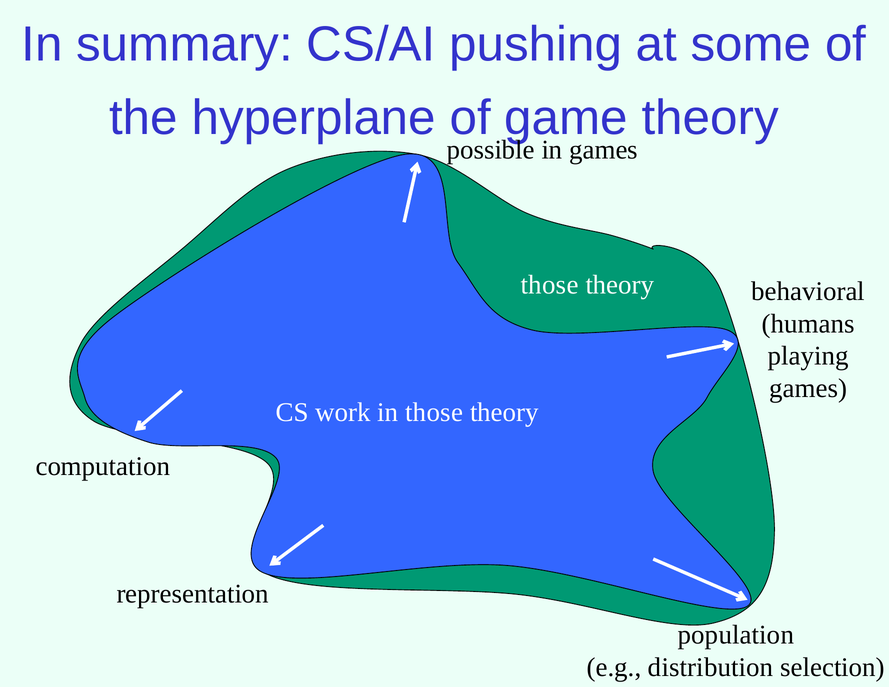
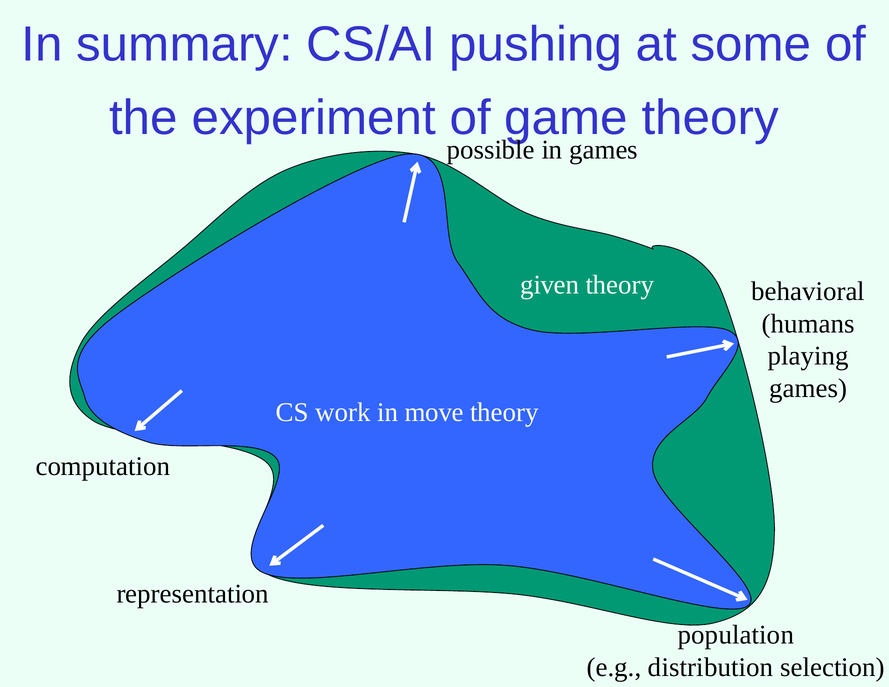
hyperplane: hyperplane -> experiment (314, 118)
those: those -> given (550, 285)
in those: those -> move (434, 412)
